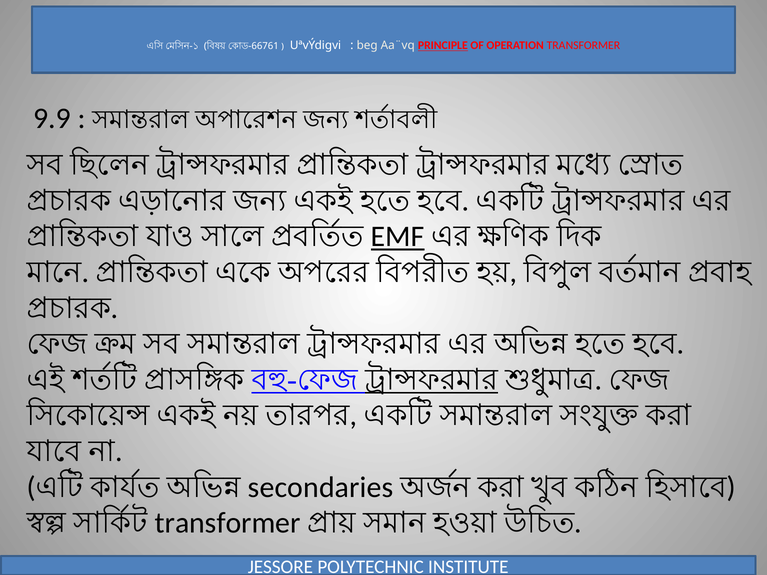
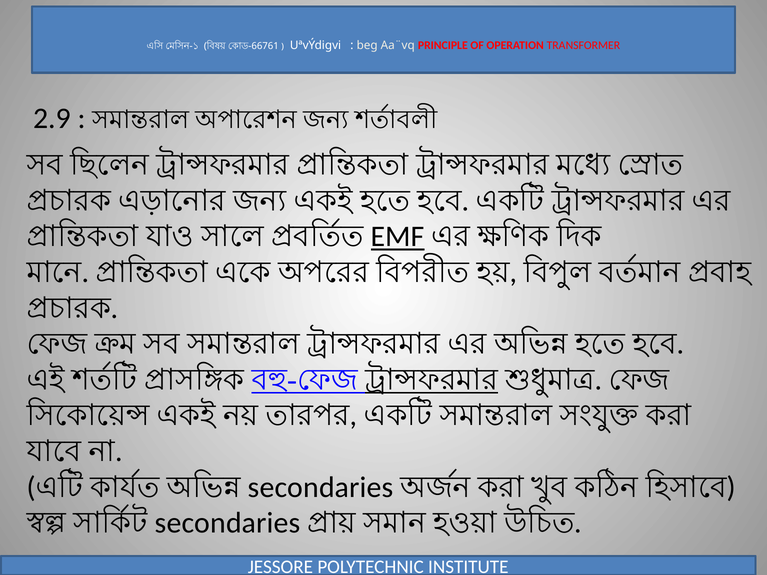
PRINCIPLE underline: present -> none (443, 46)
9.9: 9.9 -> 2.9 (52, 119)
transformer: transformer -> secondaries (228, 523)
